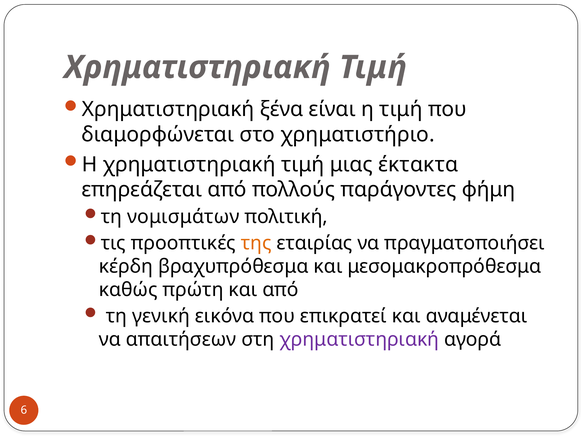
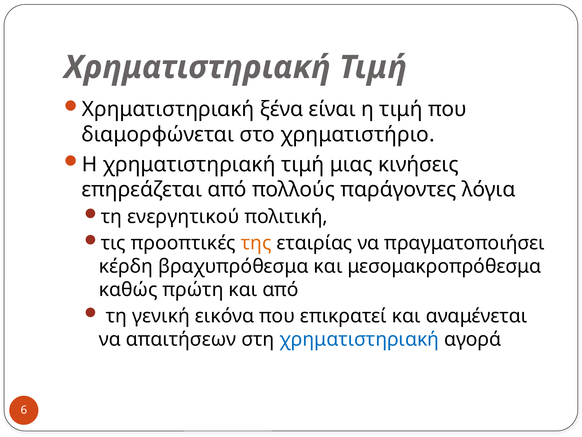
έκτακτα: έκτακτα -> κινήσεις (418, 164)
φήμη: φήμη -> λόγια (489, 189)
νομισμάτων: νομισμάτων -> ενεργητικού (183, 217)
χρηματιστηριακή colour: purple -> blue (359, 339)
